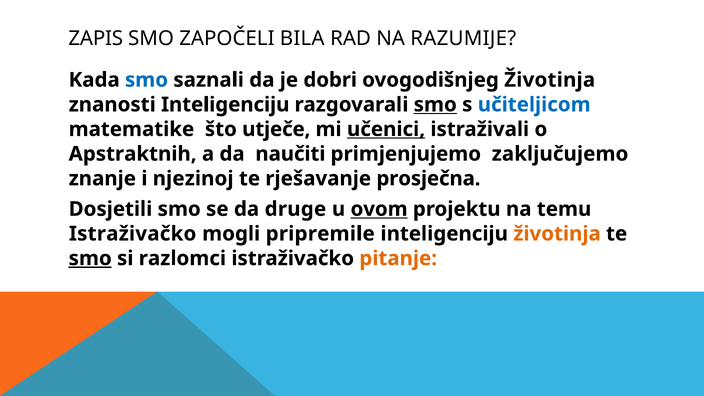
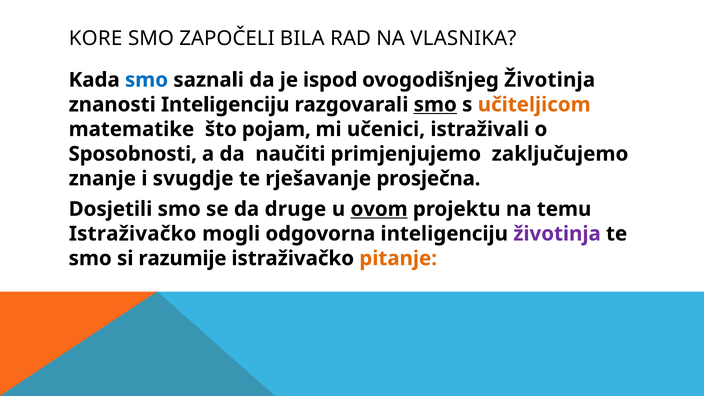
ZAPIS: ZAPIS -> KORE (96, 38)
RAZUMIJE: RAZUMIJE -> VLASNIKA (463, 38)
dobri: dobri -> ispod (330, 80)
učiteljicom colour: blue -> orange (534, 105)
utječe: utječe -> pojam (276, 129)
učenici underline: present -> none (386, 129)
Apstraktnih: Apstraktnih -> Sposobnosti (133, 154)
njezinoj: njezinoj -> svugdje (193, 179)
pripremile: pripremile -> odgovorna (320, 234)
životinja colour: orange -> purple (557, 234)
smo underline: present -> none (90, 258)
razlomci: razlomci -> razumije (182, 258)
